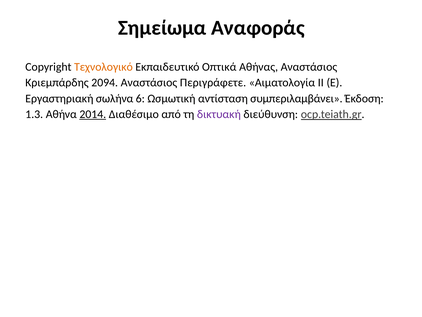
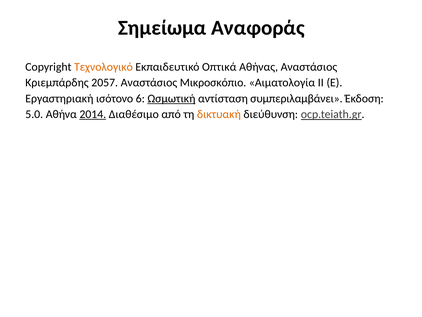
2094: 2094 -> 2057 (105, 83)
Περιγράφετε: Περιγράφετε -> Μικροσκόπιο (213, 83)
σωλήνα: σωλήνα -> ισότονο (115, 98)
Ωσμωτική underline: none -> present (171, 98)
1.3: 1.3 -> 5.0 (34, 114)
δικτυακή colour: purple -> orange (219, 114)
